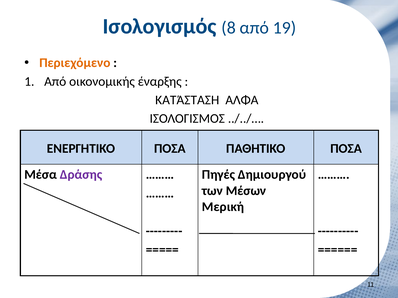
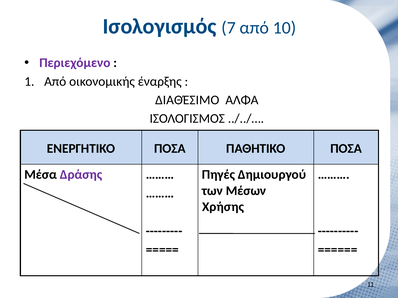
8: 8 -> 7 (229, 28)
19: 19 -> 10 (284, 28)
Περιεχόμενο colour: orange -> purple (75, 63)
ΚΑΤΆΣΤΑΣΗ: ΚΑΤΆΣΤΑΣΗ -> ΔΙΑΘΈΣΙΜΟ (187, 100)
Μερική: Μερική -> Χρήσης (223, 207)
